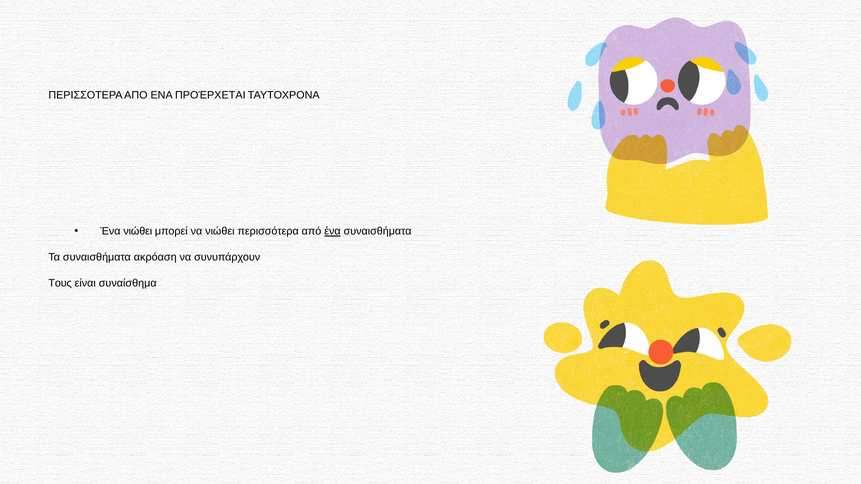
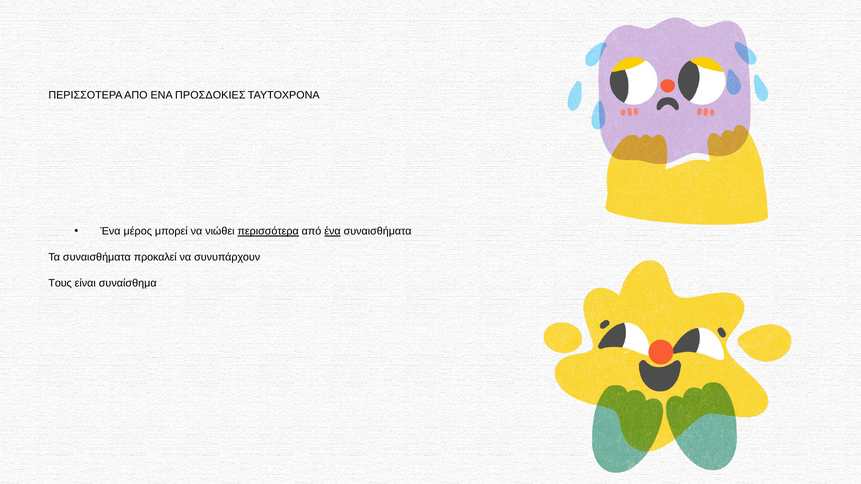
ΠΡΟΈΡΧΕΤΑΙ: ΠΡΟΈΡΧΕΤΑΙ -> ΠΡΟΣΔΟΚΙΕΣ (210, 95)
Ένα νιώθει: νιώθει -> μέρος (138, 231)
περισσότερα underline: none -> present (268, 231)
ακρόαση: ακρόαση -> προκαλεί (155, 257)
